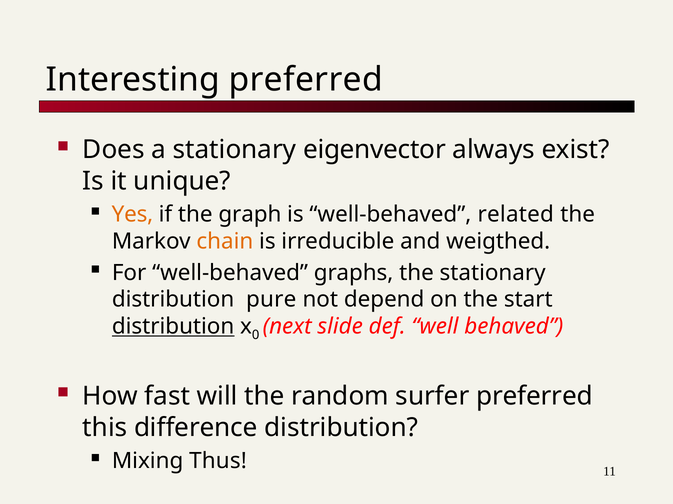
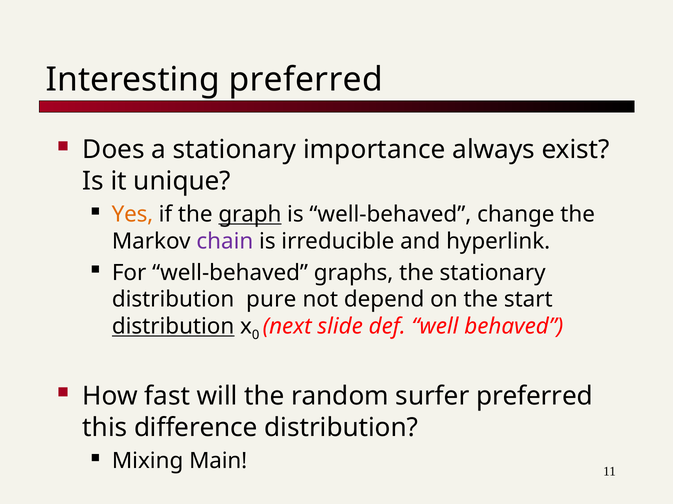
eigenvector: eigenvector -> importance (374, 150)
graph underline: none -> present (250, 215)
related: related -> change (516, 215)
chain colour: orange -> purple (225, 242)
weigthed: weigthed -> hyperlink (498, 242)
Thus: Thus -> Main (218, 461)
